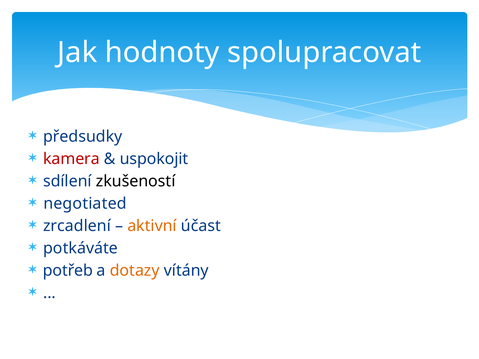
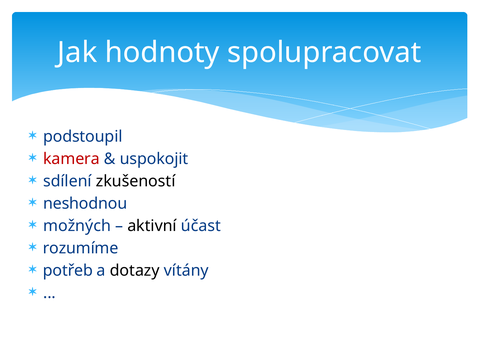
předsudky: předsudky -> podstoupil (83, 137)
negotiated: negotiated -> neshodnou (85, 204)
zrcadlení: zrcadlení -> možných (77, 226)
aktivní colour: orange -> black (152, 226)
potkáváte: potkáváte -> rozumíme (81, 249)
dotazy colour: orange -> black (135, 271)
